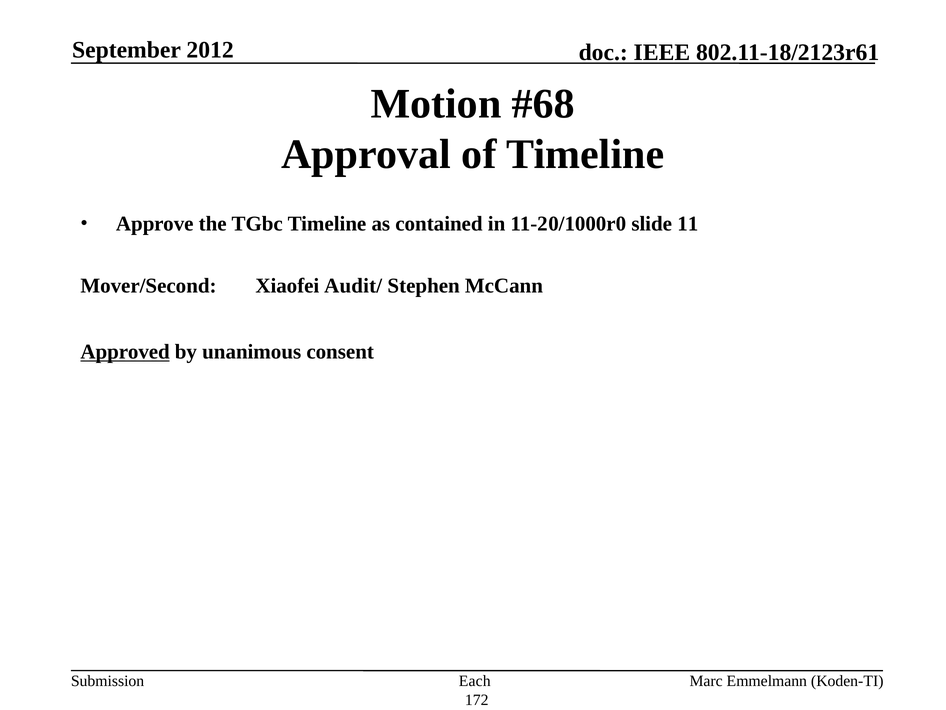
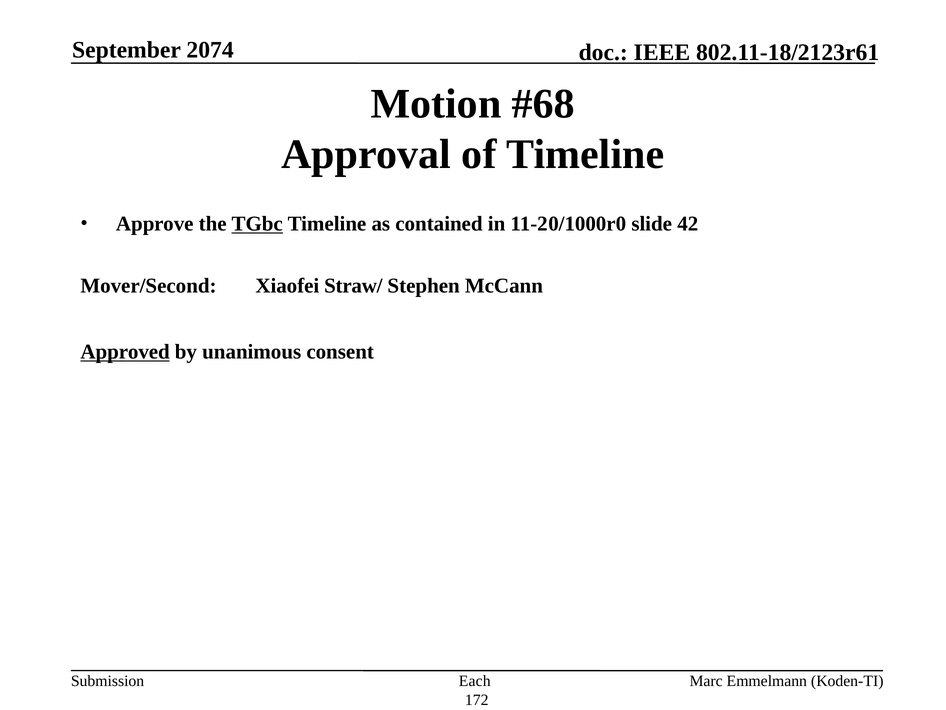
2012: 2012 -> 2074 (210, 50)
TGbc underline: none -> present (257, 224)
11: 11 -> 42 (688, 224)
Audit/: Audit/ -> Straw/ (353, 286)
